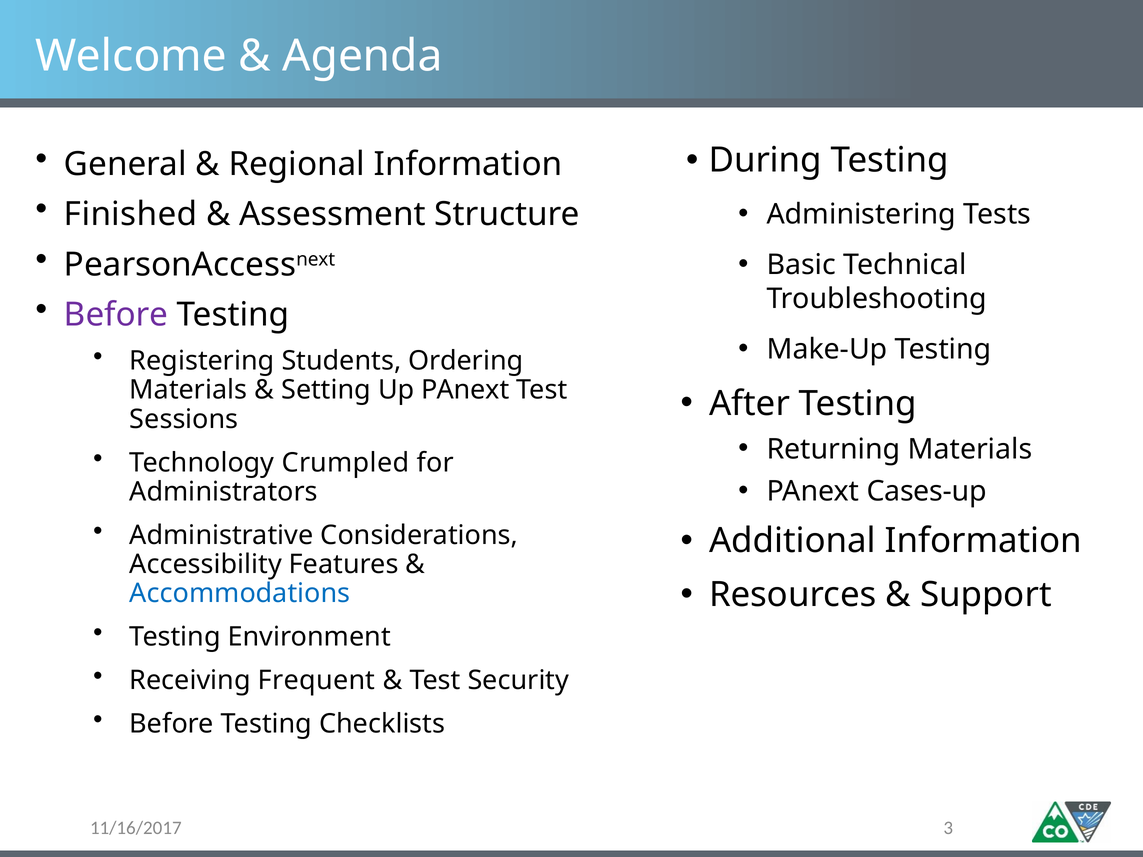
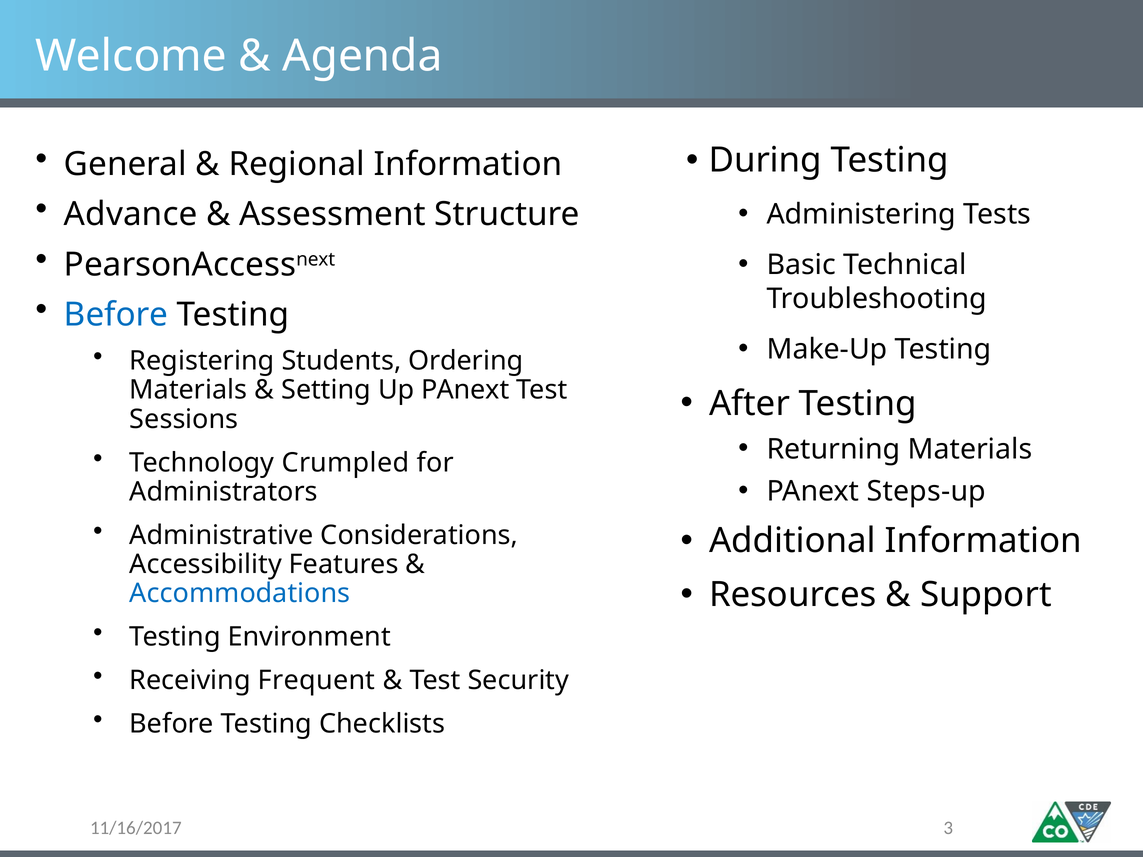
Finished: Finished -> Advance (131, 214)
Before colour: purple -> blue (116, 315)
Cases-up: Cases-up -> Steps-up (926, 491)
